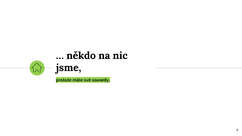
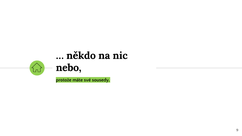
jsme: jsme -> nebo (69, 68)
